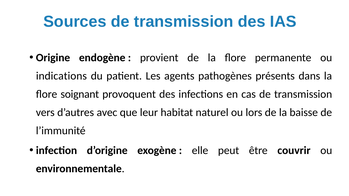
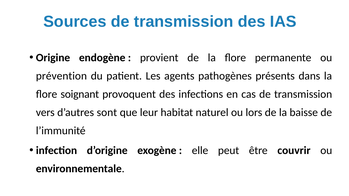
indications: indications -> prévention (61, 76)
avec: avec -> sont (107, 113)
